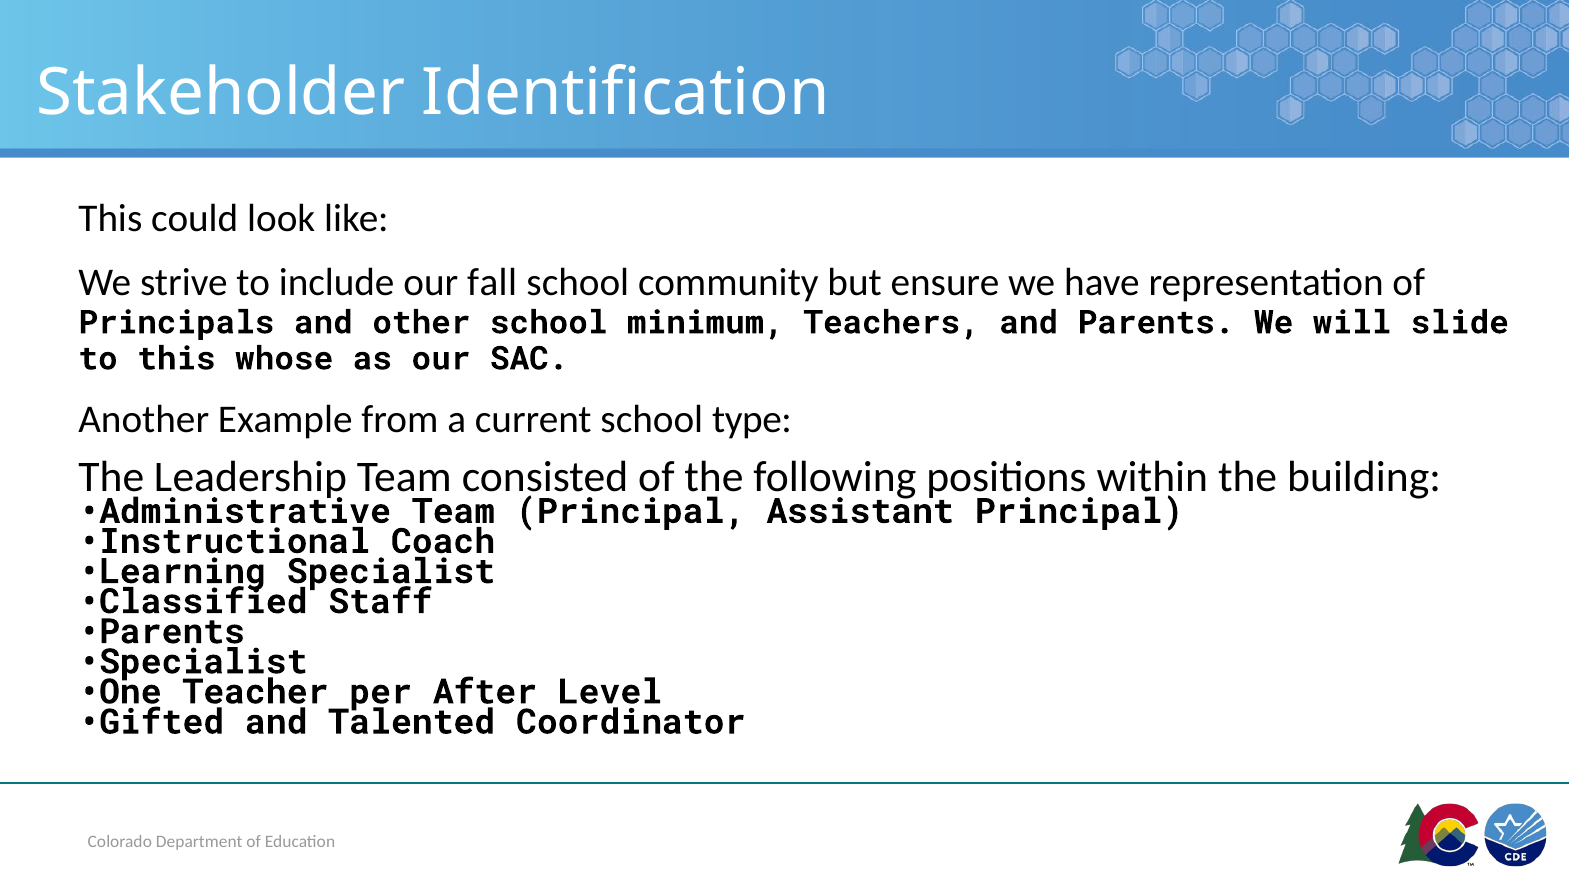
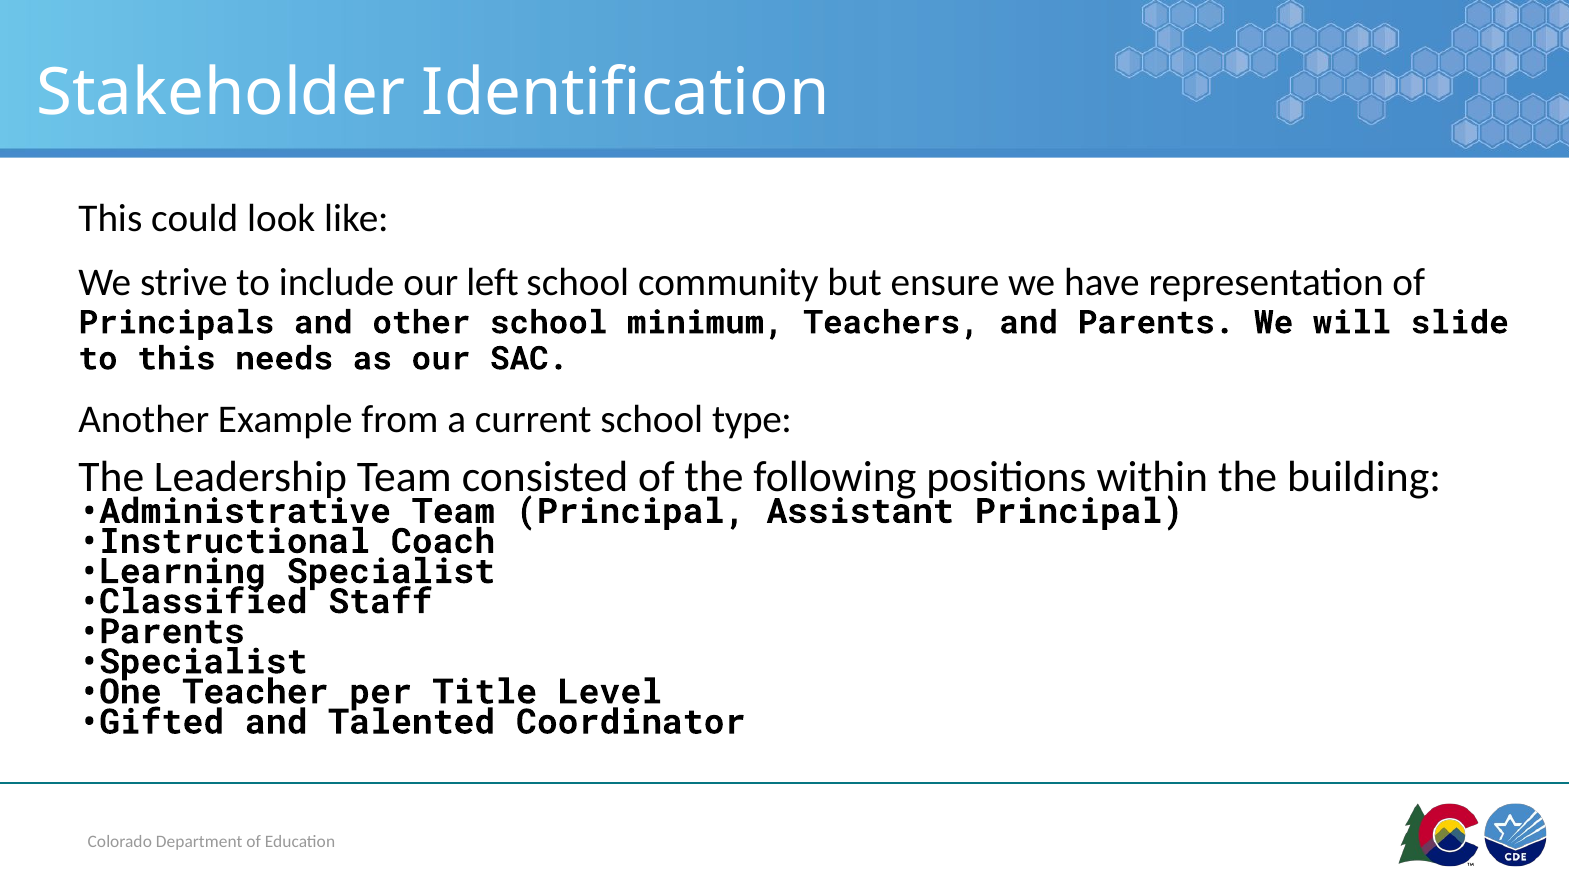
fall: fall -> left (493, 283)
whose: whose -> needs (284, 358)
After: After -> Title (485, 692)
